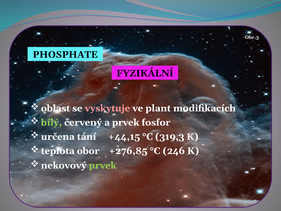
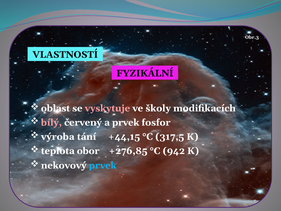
PHOSPHATE: PHOSPHATE -> VLASTNOSTÍ (65, 55)
plant: plant -> školy (158, 108)
bílý colour: light green -> pink (51, 122)
určena: určena -> výroba (58, 137)
319,3: 319,3 -> 317,5 (170, 137)
246: 246 -> 942 (174, 151)
prvek colour: light green -> light blue (103, 165)
